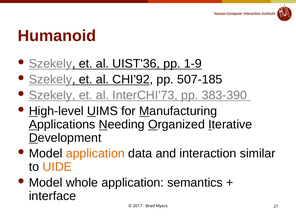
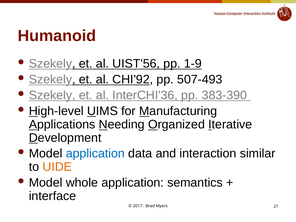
UIST'36: UIST'36 -> UIST'56 (136, 64)
507-185: 507-185 -> 507-493 (200, 80)
InterCHI'73: InterCHI'73 -> InterCHI'36 (145, 95)
application colour: orange -> blue (95, 154)
